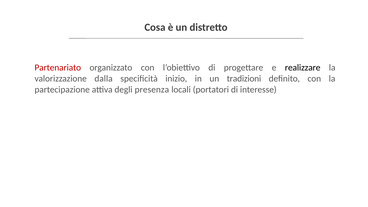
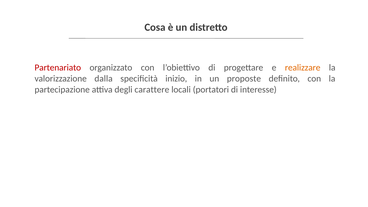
realizzare colour: black -> orange (303, 68)
tradizioni: tradizioni -> proposte (244, 79)
presenza: presenza -> carattere (152, 90)
